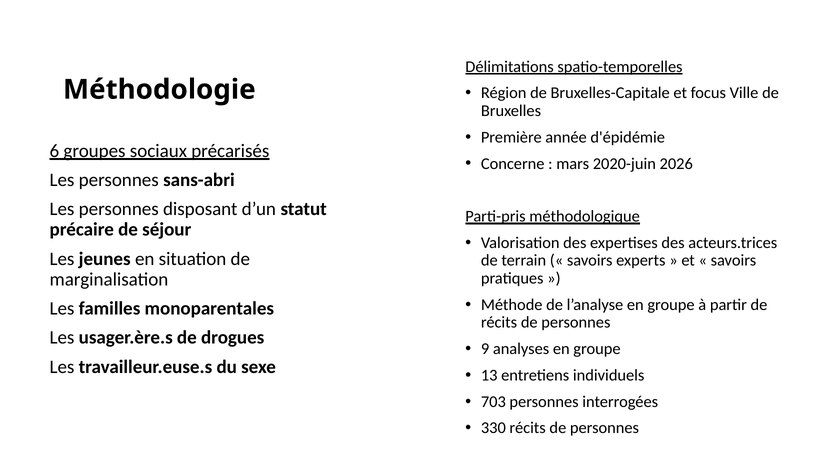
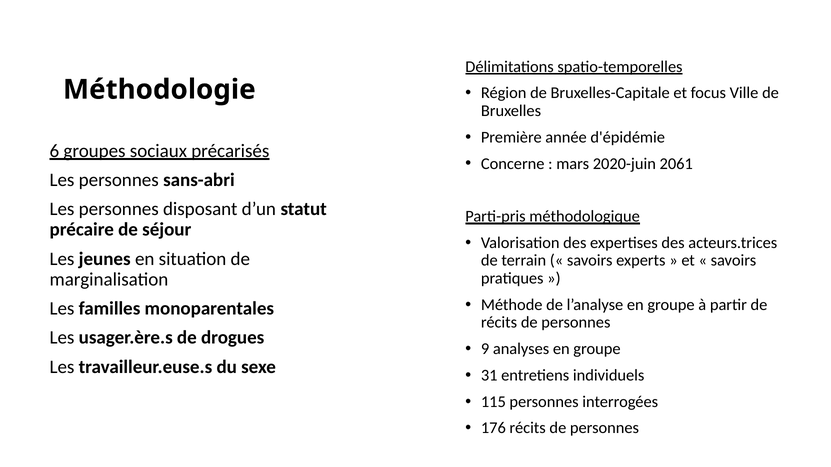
2026: 2026 -> 2061 (676, 164)
13: 13 -> 31 (489, 376)
703: 703 -> 115 (493, 402)
330: 330 -> 176 (493, 428)
